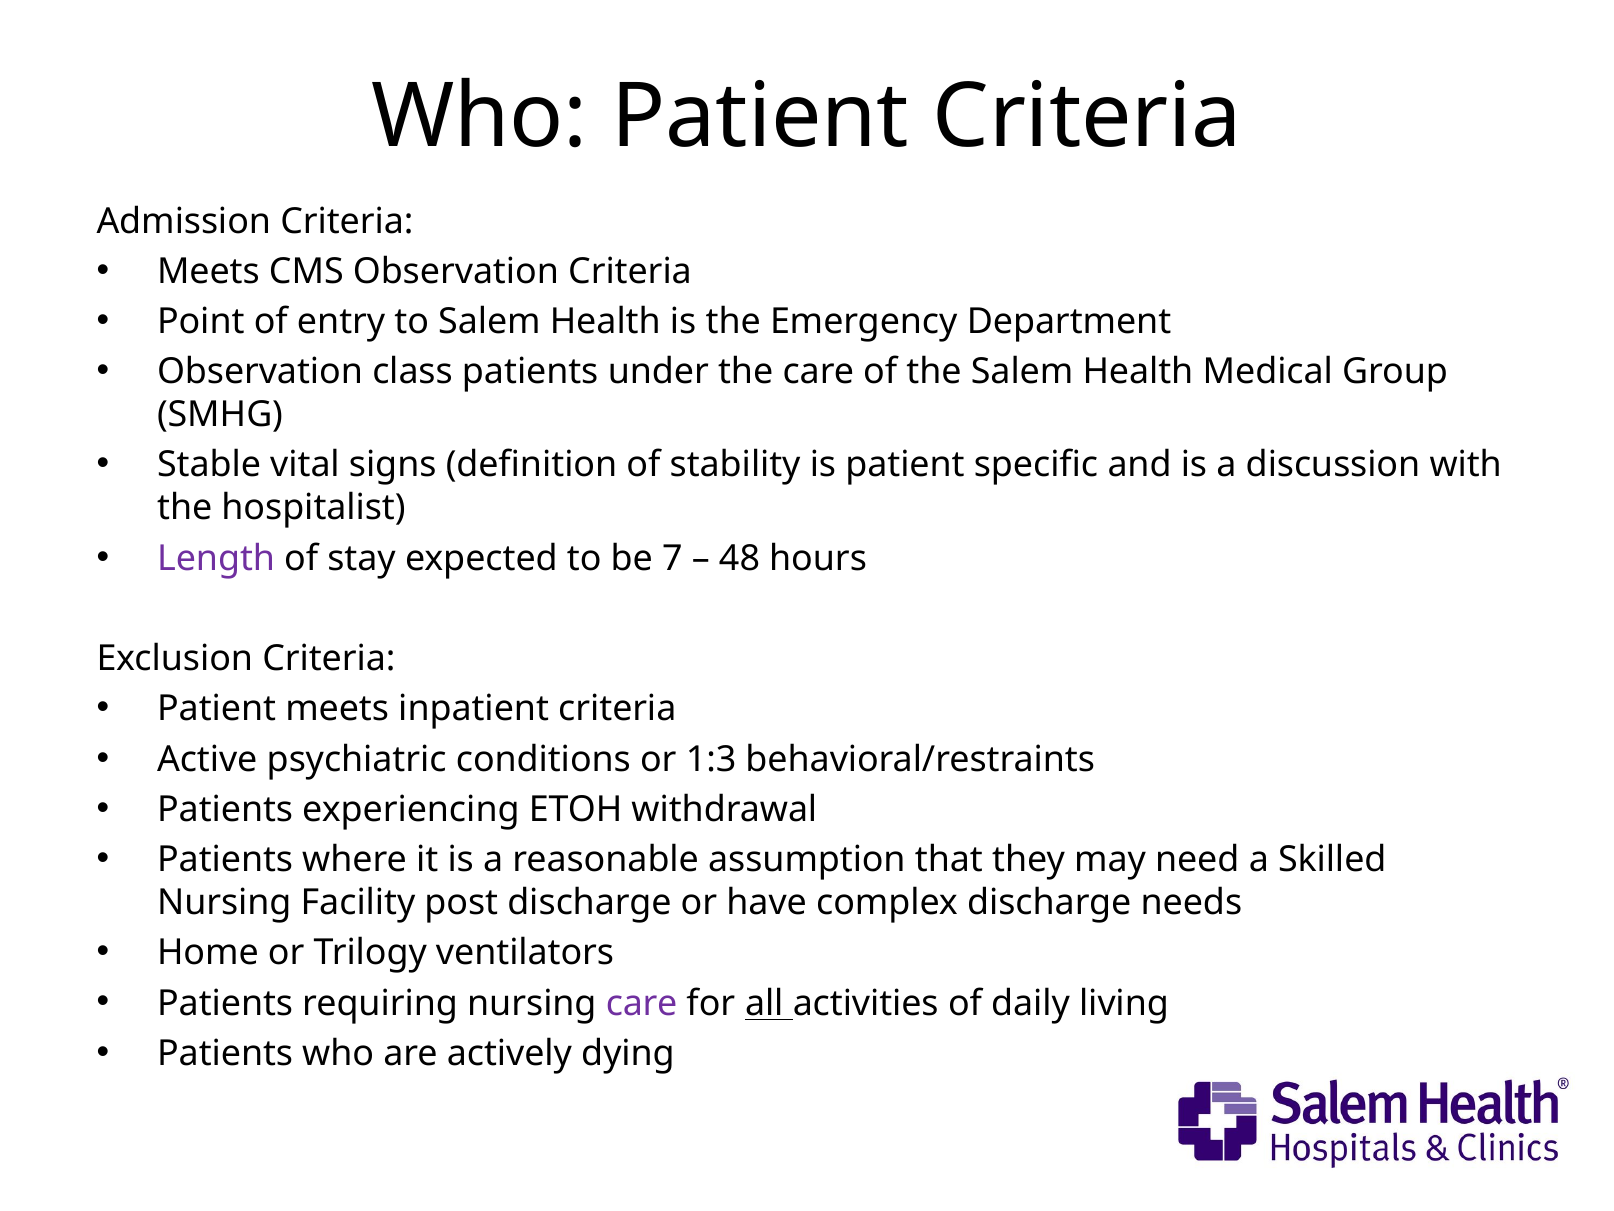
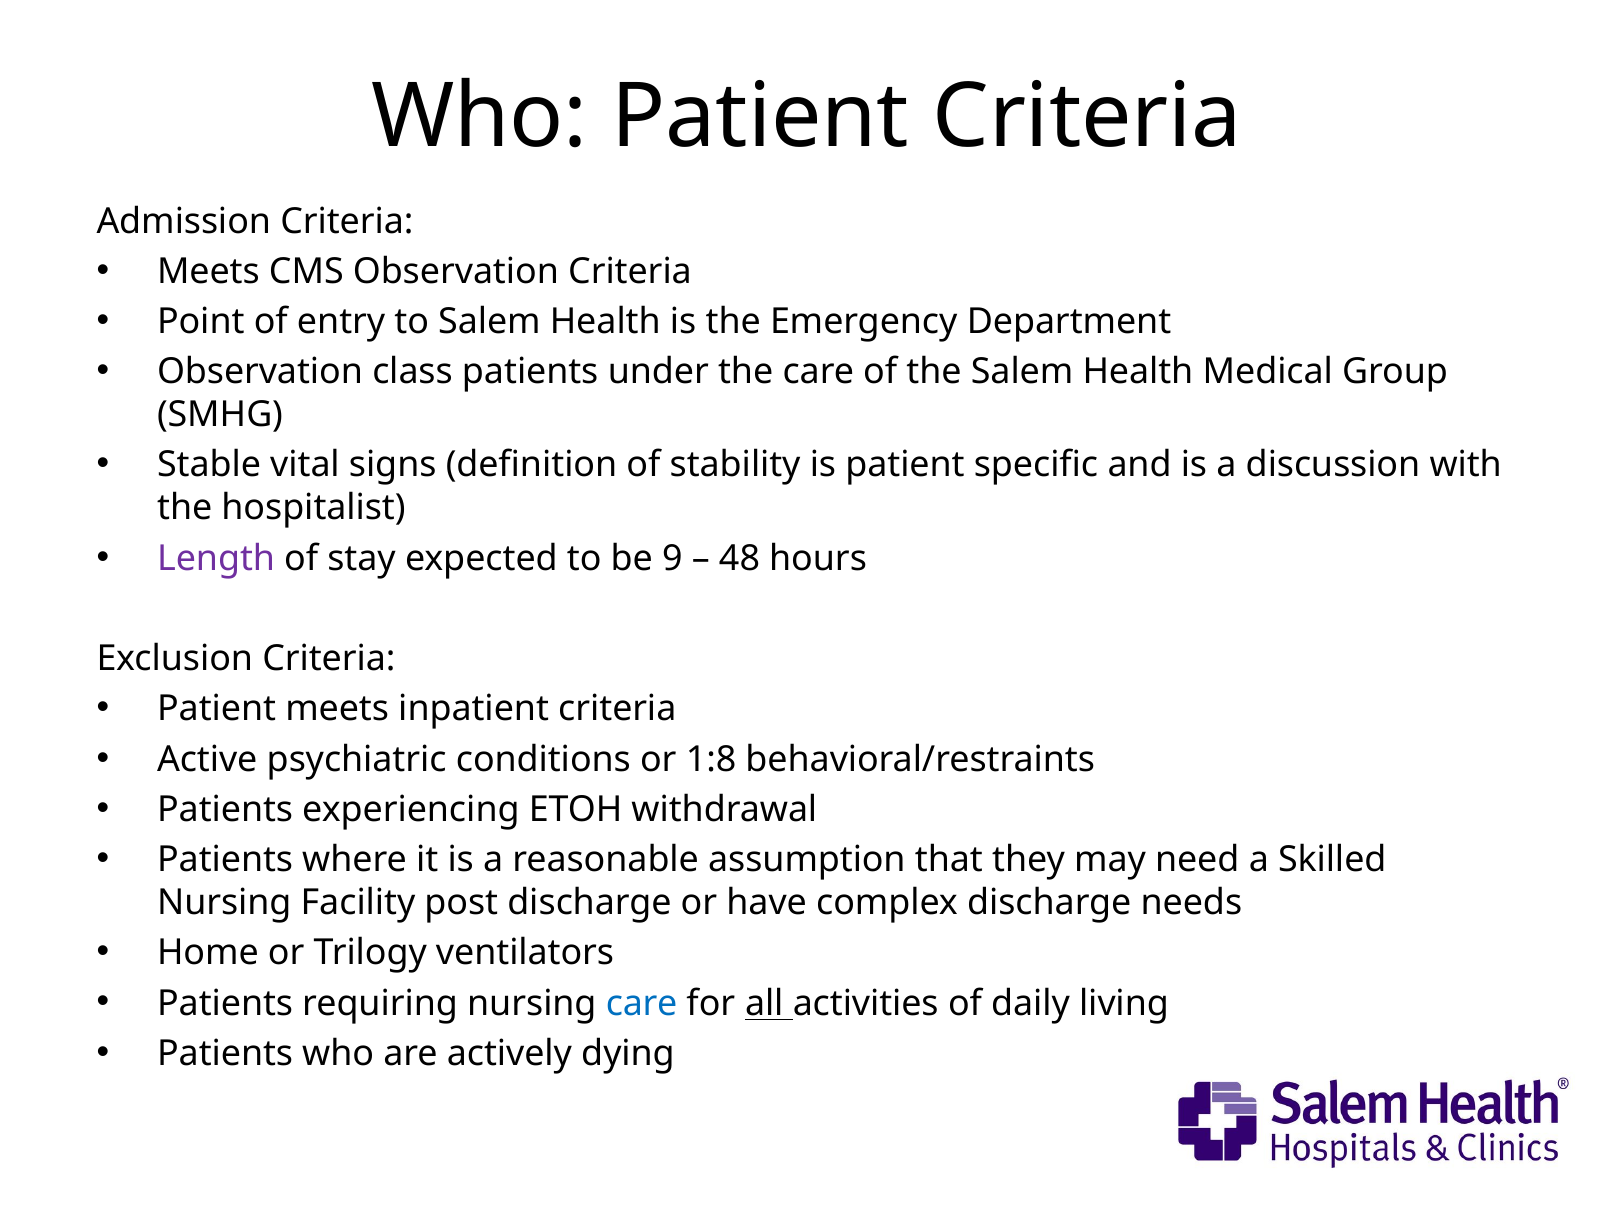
7: 7 -> 9 (672, 558)
1:3: 1:3 -> 1:8 (711, 759)
care colour: purple -> blue (642, 1003)
